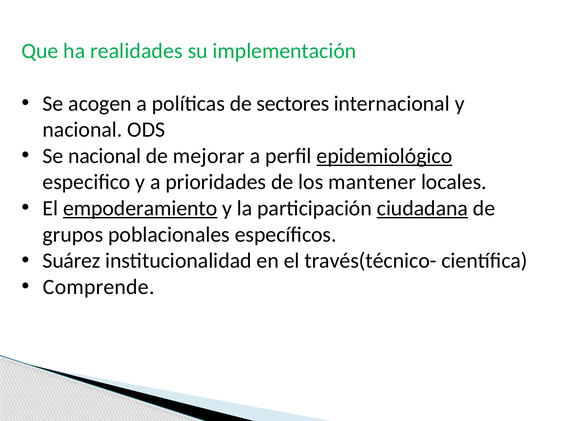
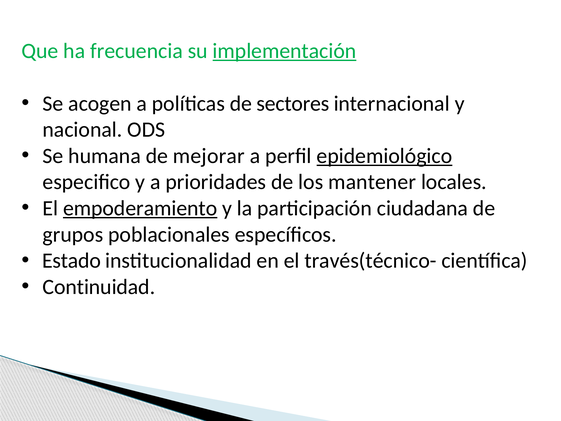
realidades: realidades -> frecuencia (136, 51)
implementación underline: none -> present (284, 51)
Se nacional: nacional -> humana (105, 156)
ciudadana underline: present -> none (422, 208)
Suárez: Suárez -> Estado (72, 261)
Comprende: Comprende -> Continuidad (99, 287)
